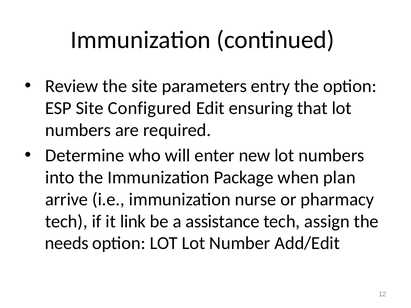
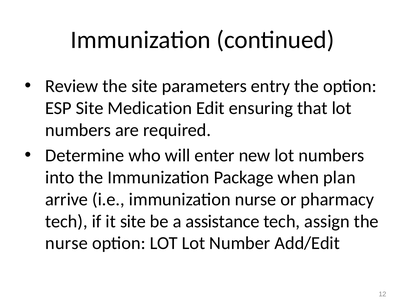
Configured: Configured -> Medication (150, 108)
it link: link -> site (133, 222)
needs: needs -> nurse (67, 243)
